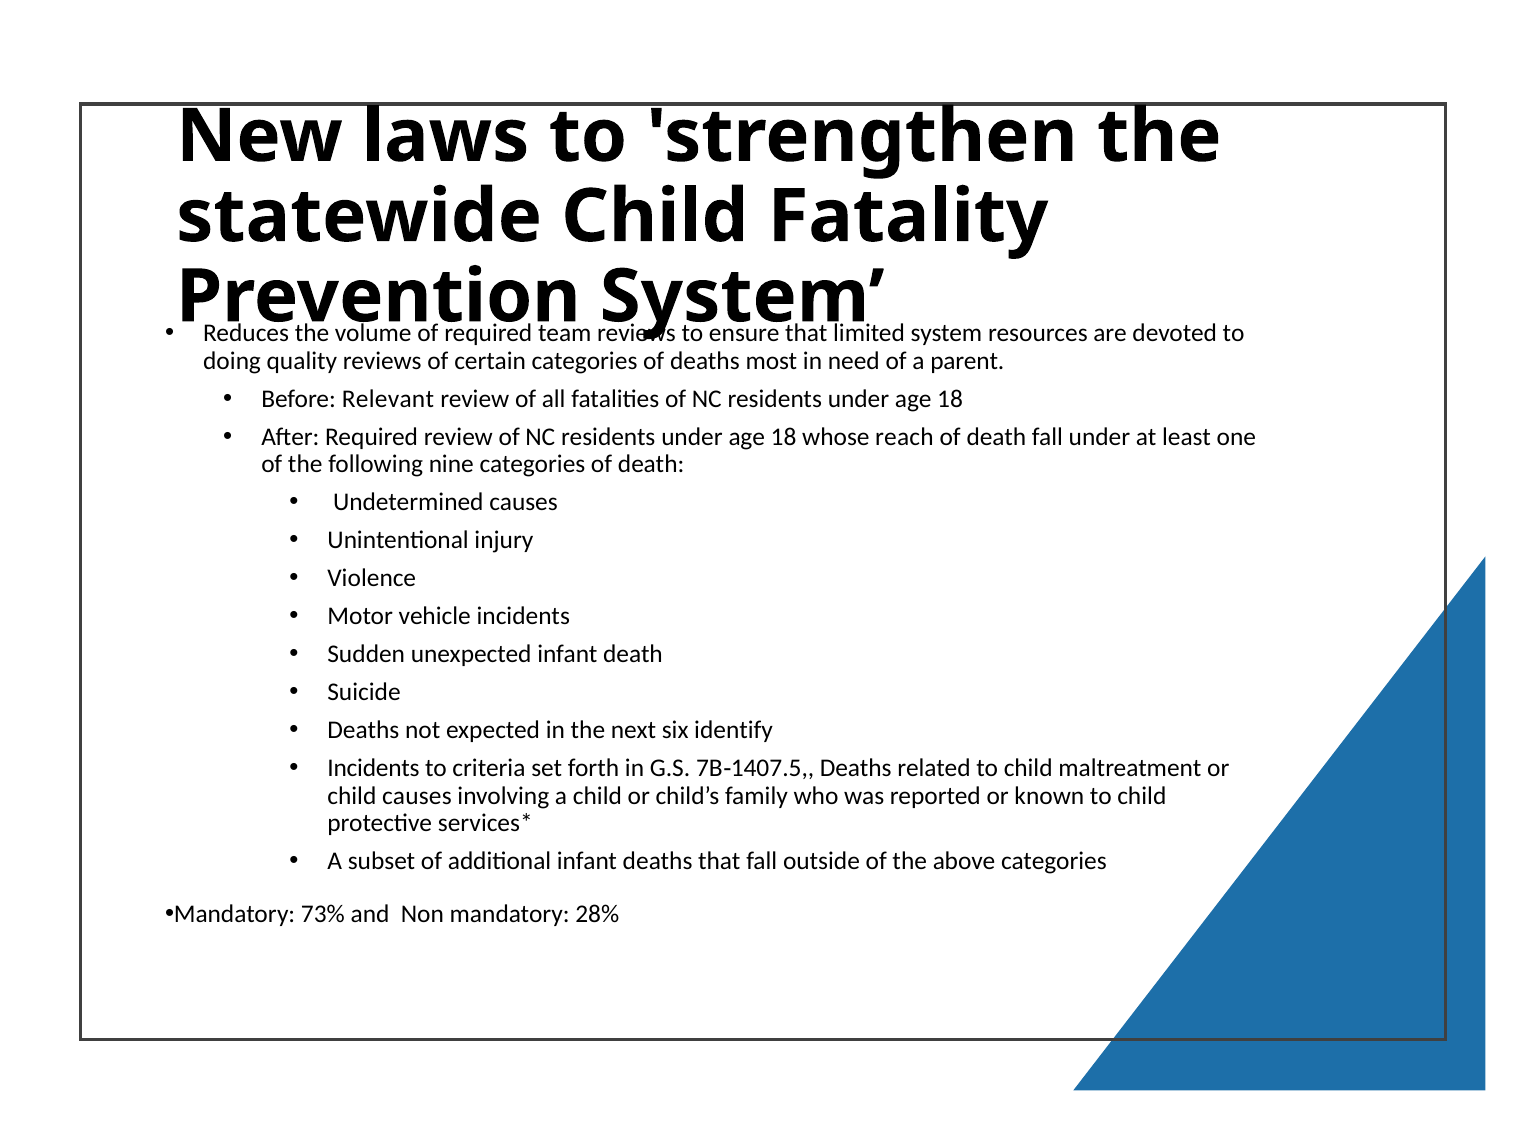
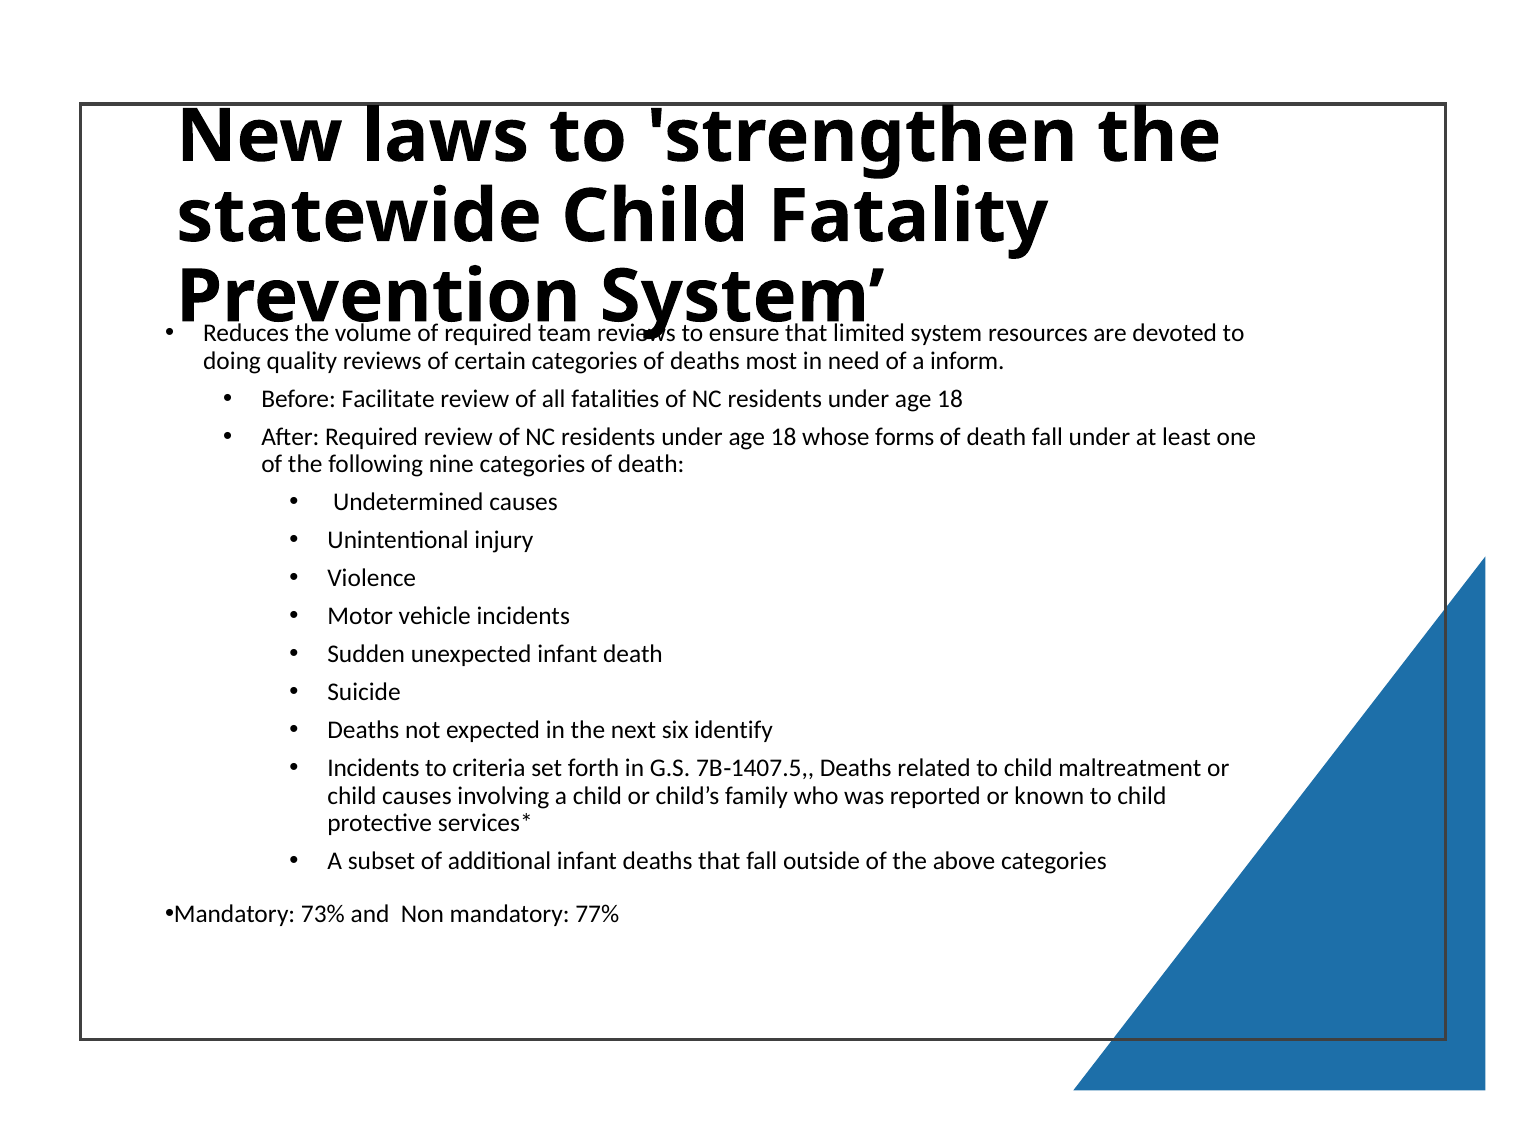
parent: parent -> inform (967, 361)
Relevant: Relevant -> Facilitate (388, 399)
reach: reach -> forms (905, 437)
28%: 28% -> 77% (597, 914)
